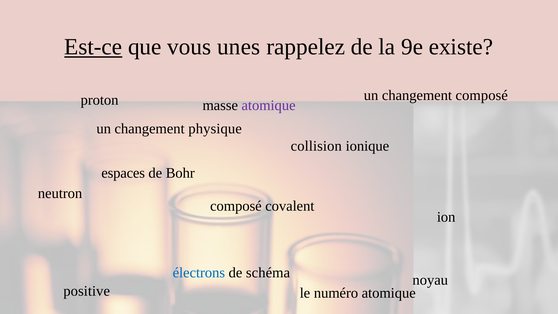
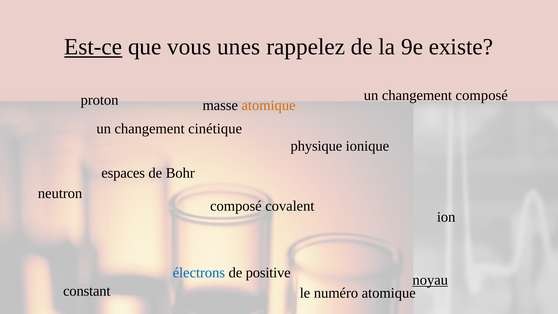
atomique colour: purple -> orange (269, 105)
physique: physique -> cinétique (215, 129)
collision: collision -> physique (316, 146)
schéma: schéma -> positive (268, 273)
noyau underline: none -> present (430, 280)
positive: positive -> constant (87, 291)
